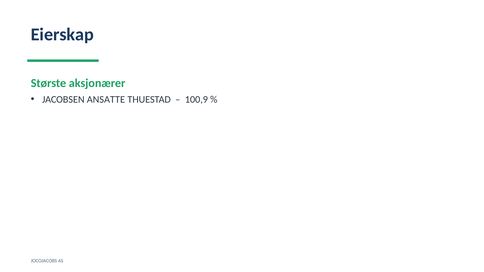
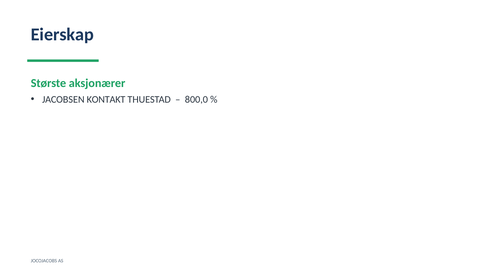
ANSATTE: ANSATTE -> KONTAKT (106, 100)
100,9: 100,9 -> 800,0 (196, 100)
